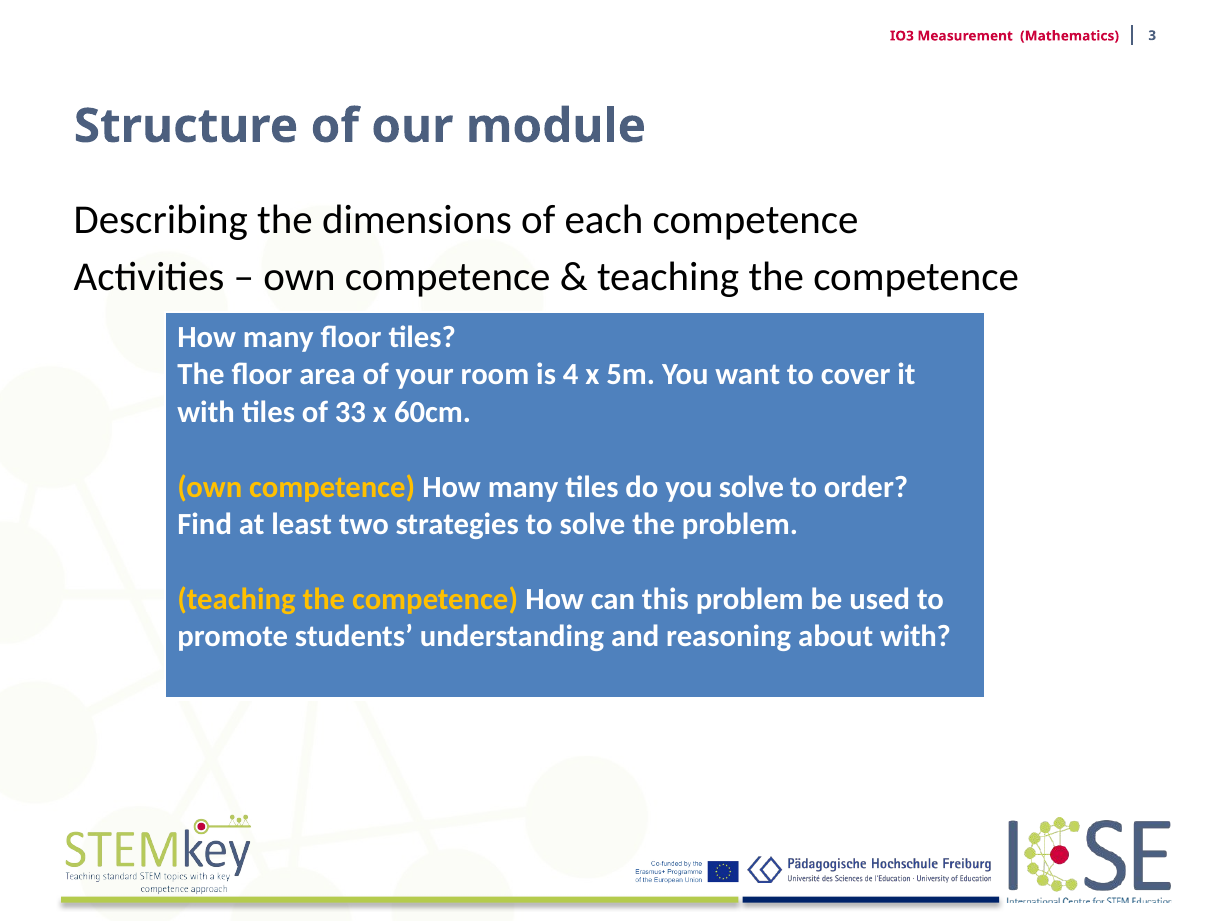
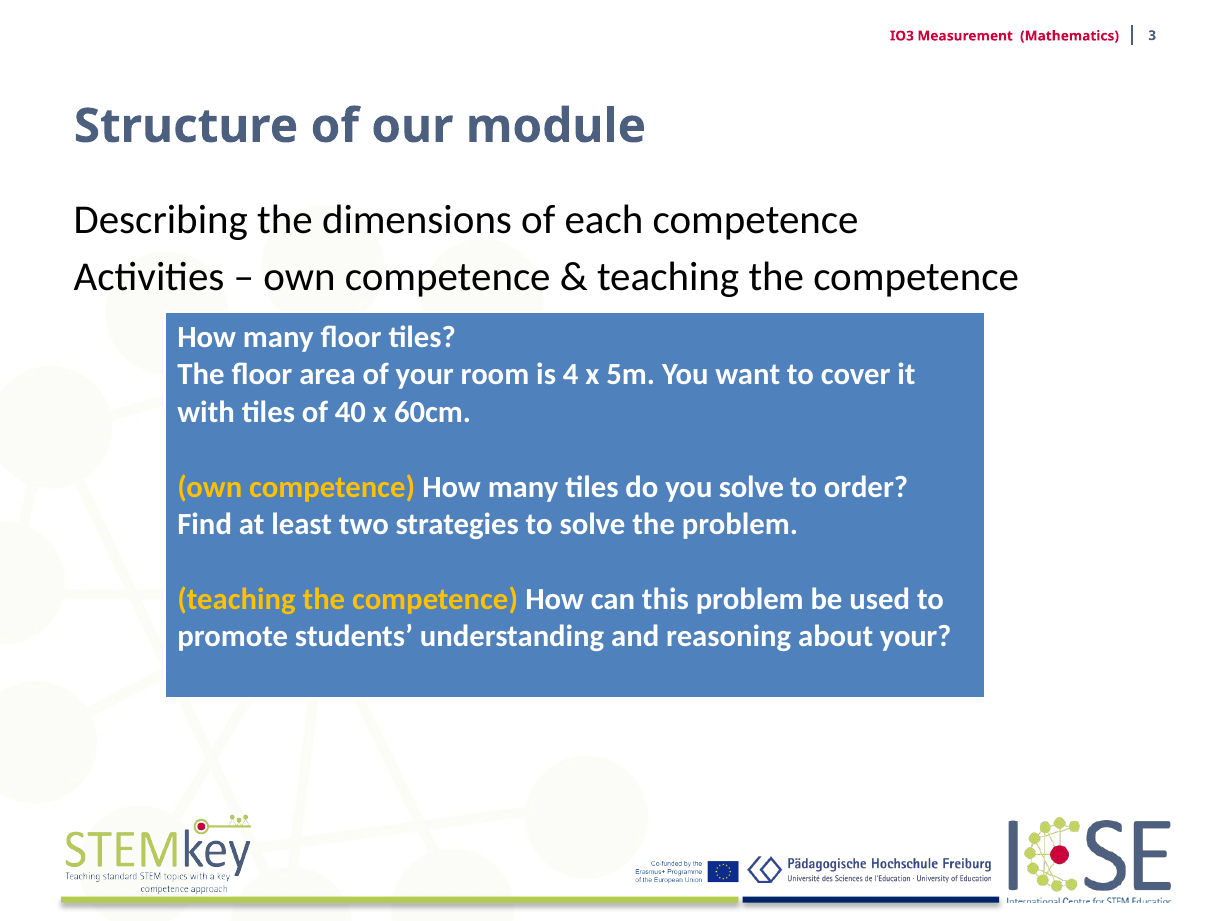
33: 33 -> 40 (350, 412)
about with: with -> your (916, 637)
